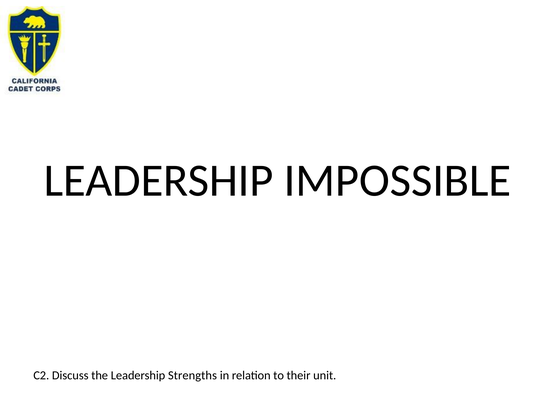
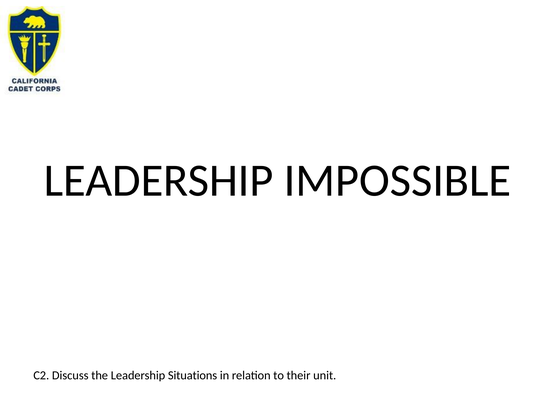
Strengths: Strengths -> Situations (193, 375)
